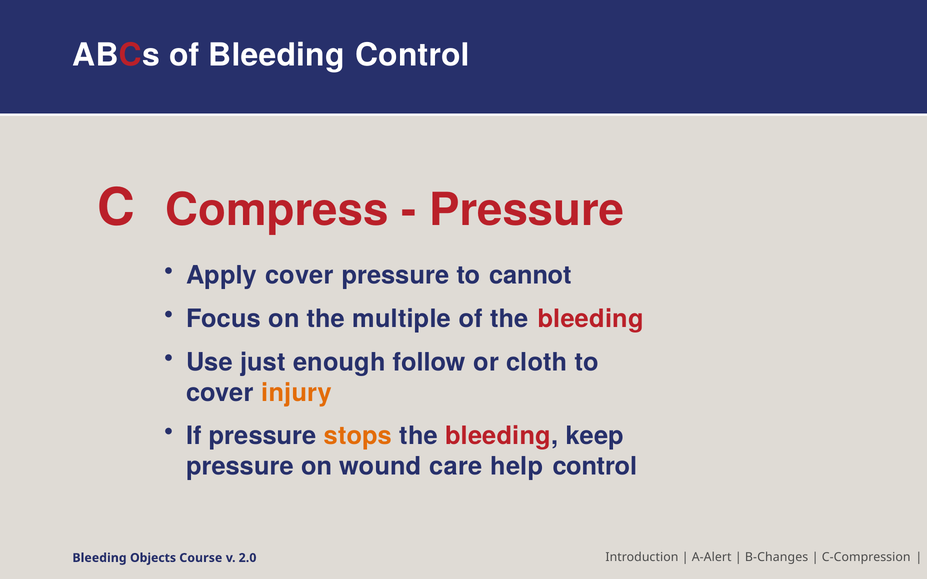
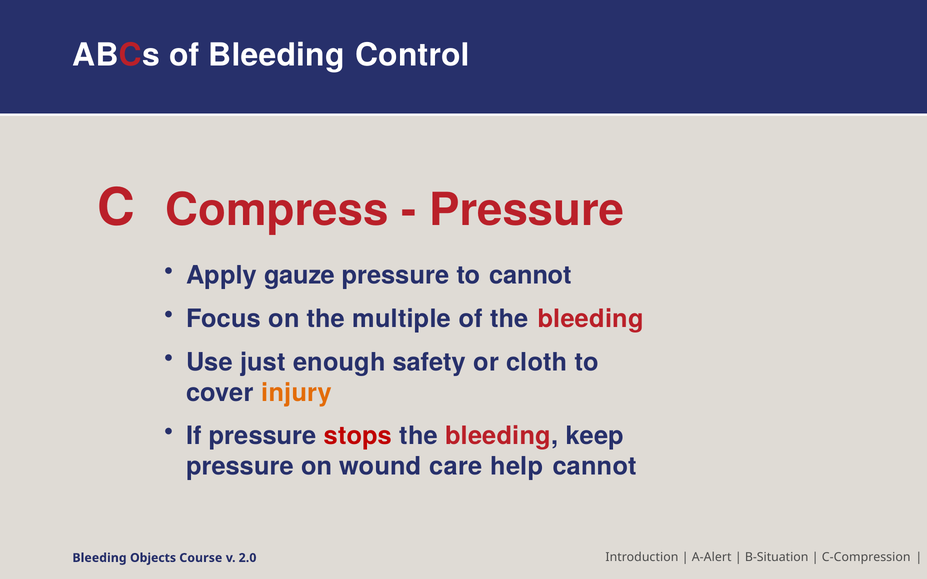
Apply cover: cover -> gauze (300, 276)
follow: follow -> safety (429, 363)
stops colour: orange -> red (358, 436)
help control: control -> cannot (595, 467)
B-Changes: B-Changes -> B-Situation (777, 557)
